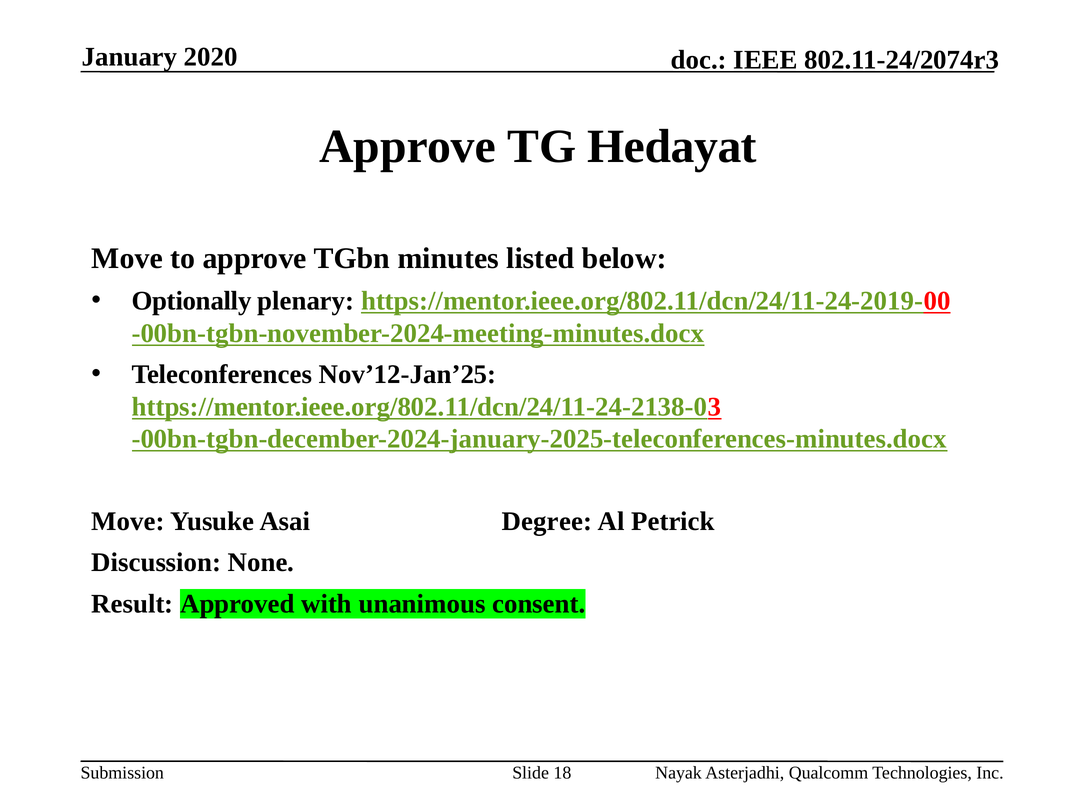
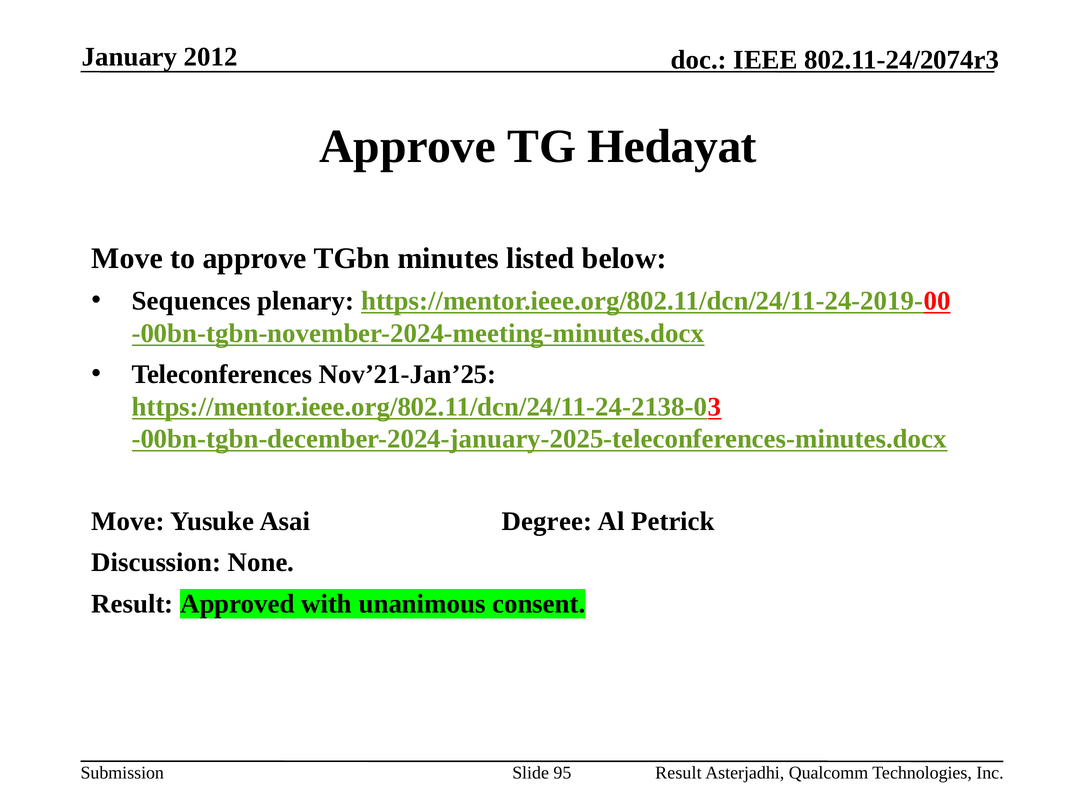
2020: 2020 -> 2012 (211, 57)
Optionally: Optionally -> Sequences (191, 301)
Nov’12-Jan’25: Nov’12-Jan’25 -> Nov’21-Jan’25 (408, 375)
18: 18 -> 95 (562, 773)
Nayak: Nayak -> Result (678, 773)
